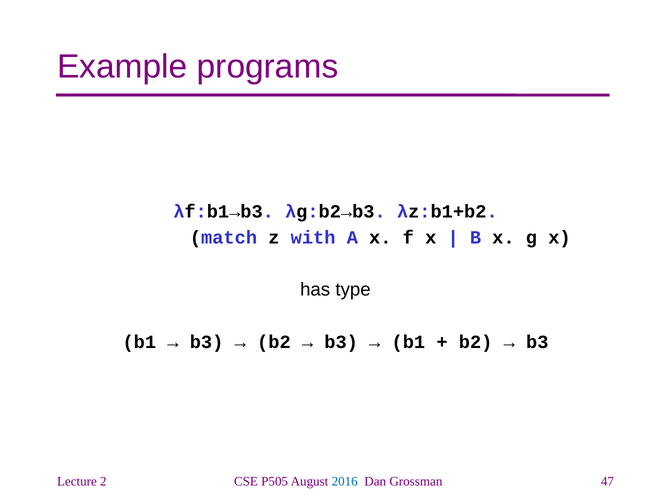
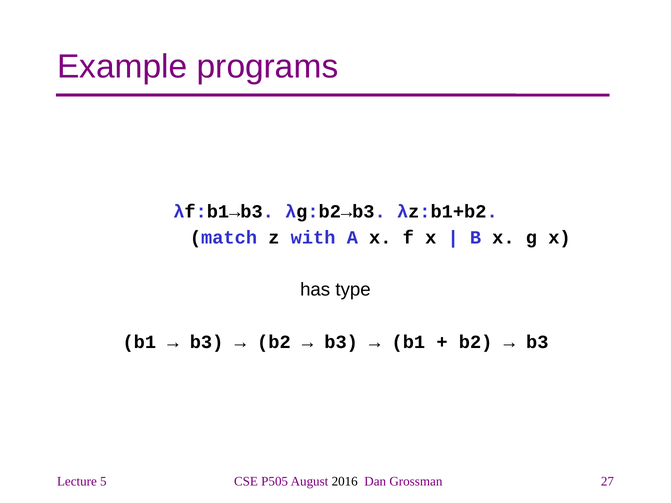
2: 2 -> 5 (103, 482)
2016 colour: blue -> black (345, 482)
47: 47 -> 27 (607, 482)
